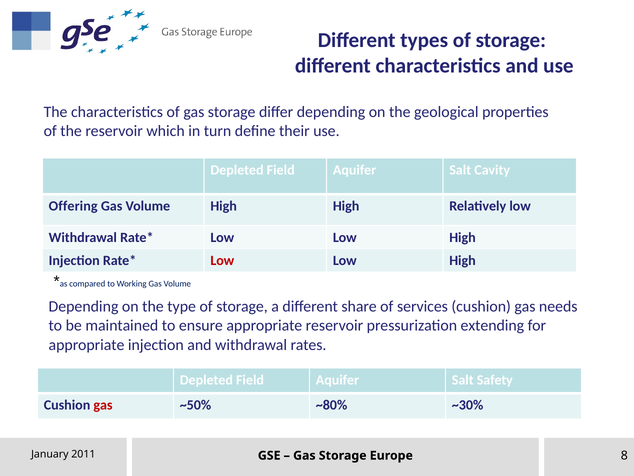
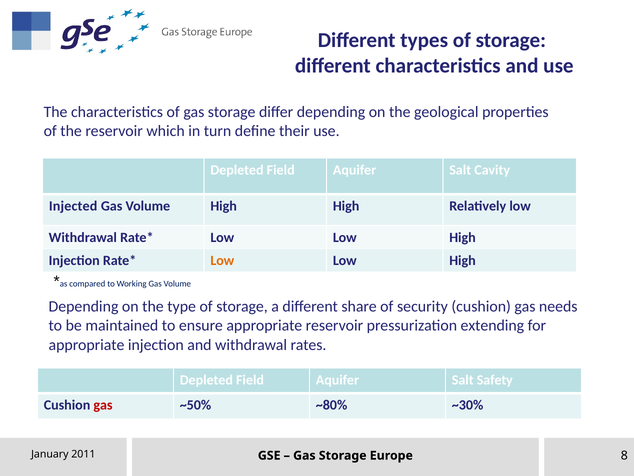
Offering: Offering -> Injected (73, 206)
Low colour: red -> orange (222, 260)
services: services -> security (422, 306)
